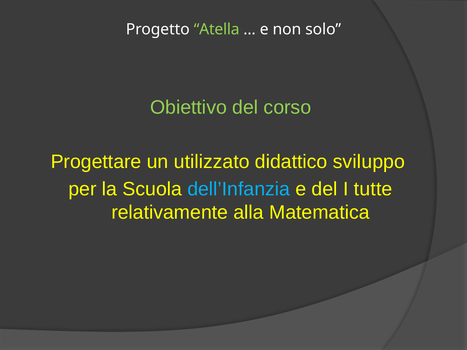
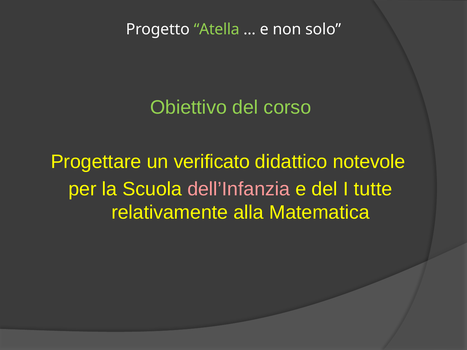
utilizzato: utilizzato -> verificato (212, 162)
sviluppo: sviluppo -> notevole (369, 162)
dell’Infanzia colour: light blue -> pink (239, 189)
